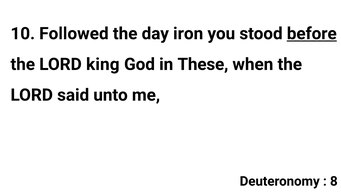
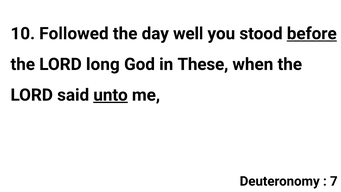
iron: iron -> well (188, 34)
king: king -> long (103, 64)
unto underline: none -> present (111, 95)
8: 8 -> 7 (334, 181)
